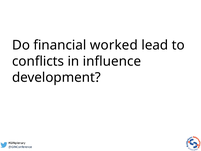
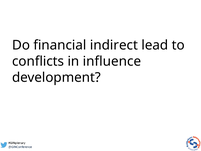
worked: worked -> indirect (114, 45)
